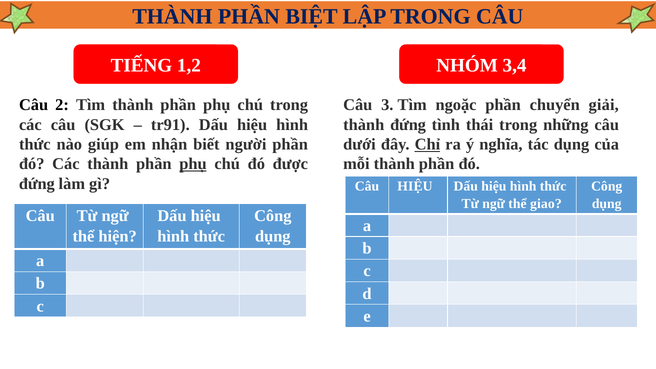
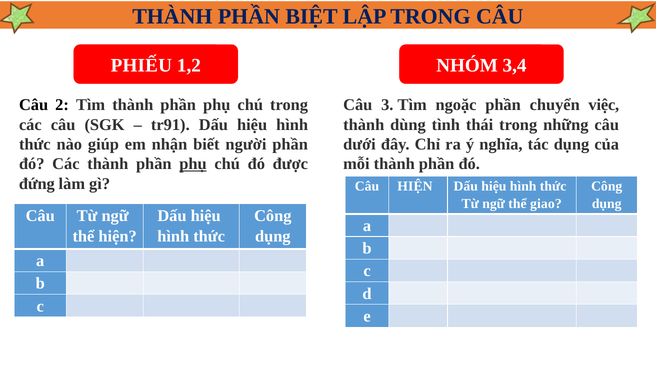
TIẾNG: TIẾNG -> PHIẾU (141, 65)
giải: giải -> việc (604, 105)
thành đứng: đứng -> dùng (408, 125)
Chỉ underline: present -> none (427, 144)
Câu HIỆU: HIỆU -> HIỆN (415, 186)
